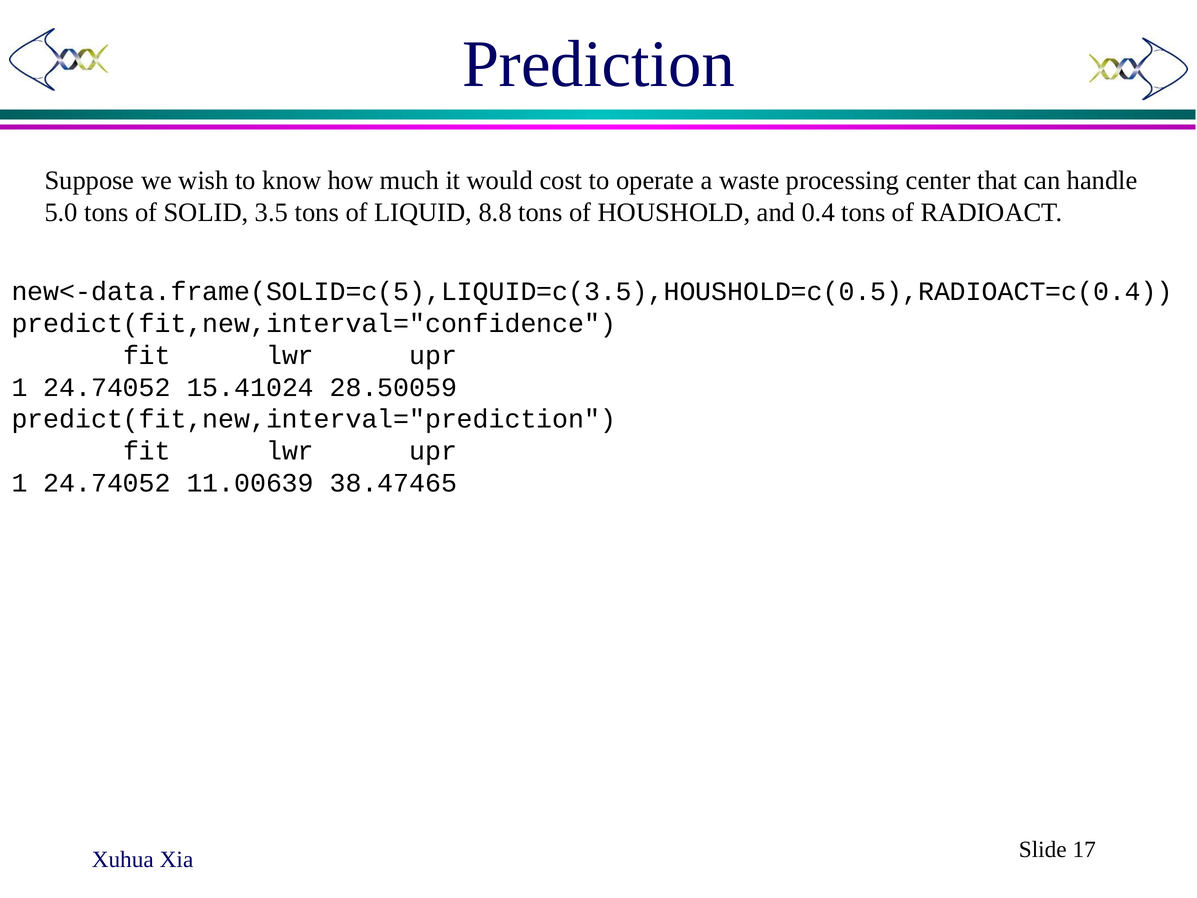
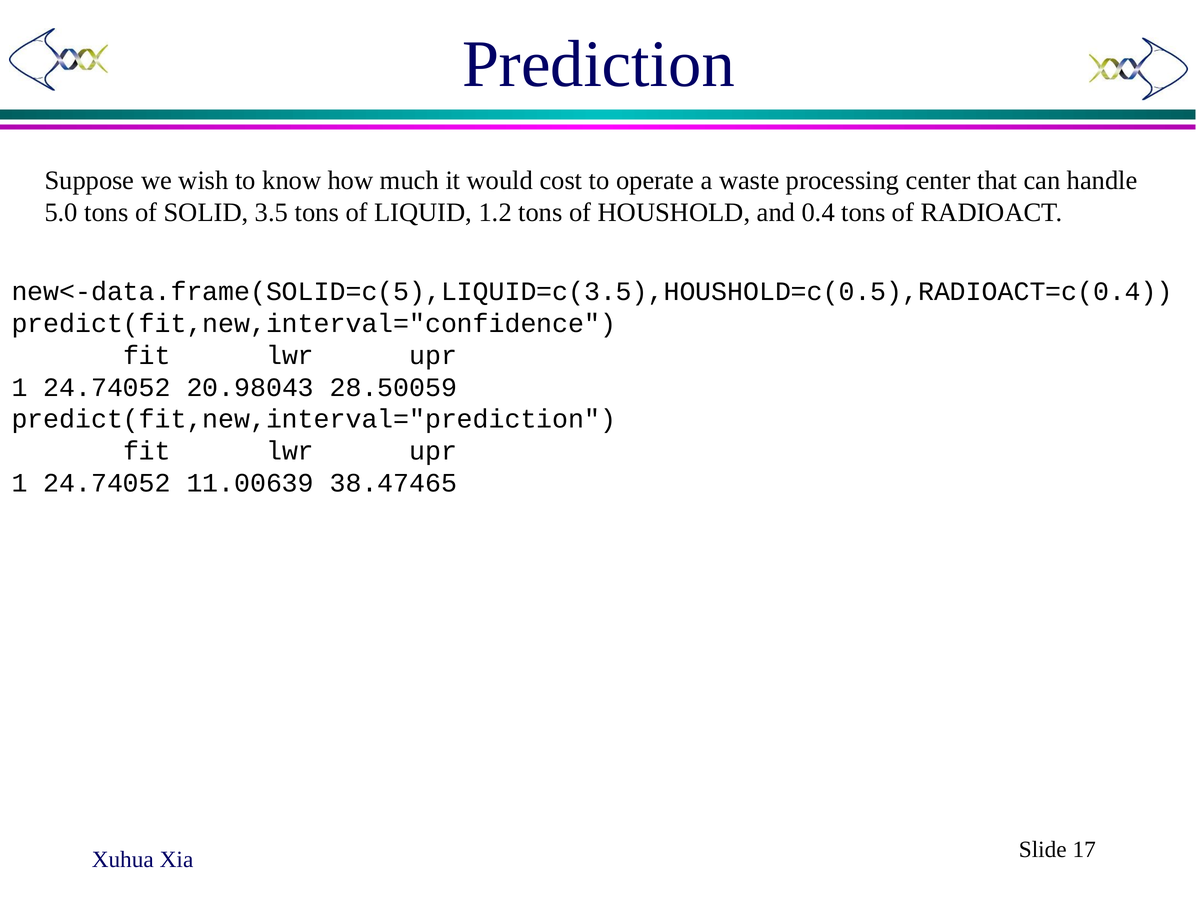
8.8: 8.8 -> 1.2 (495, 212)
15.41024: 15.41024 -> 20.98043 (250, 387)
